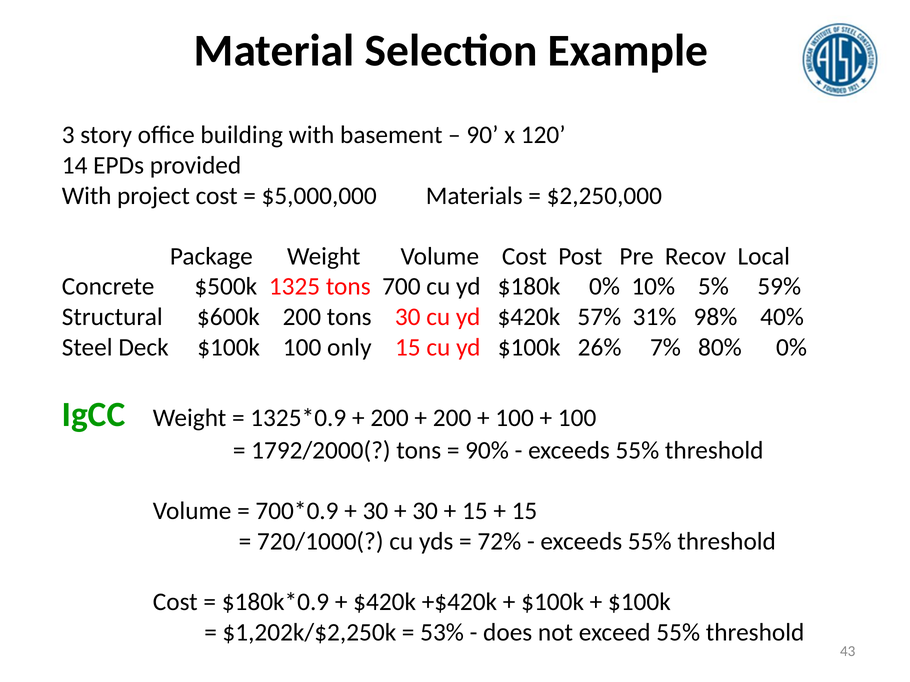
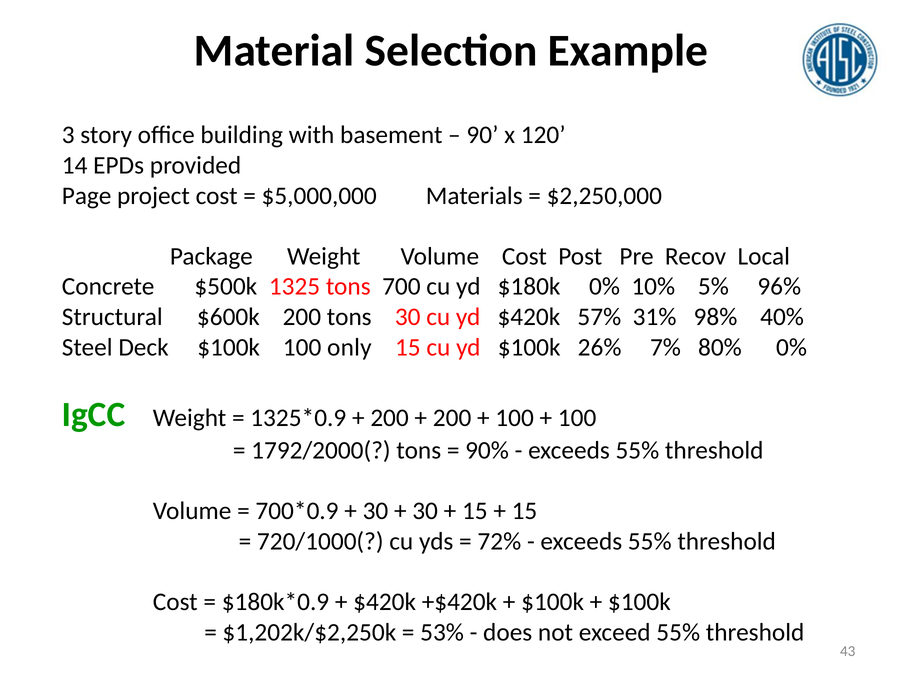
With: With -> Page (87, 196)
59%: 59% -> 96% (779, 287)
